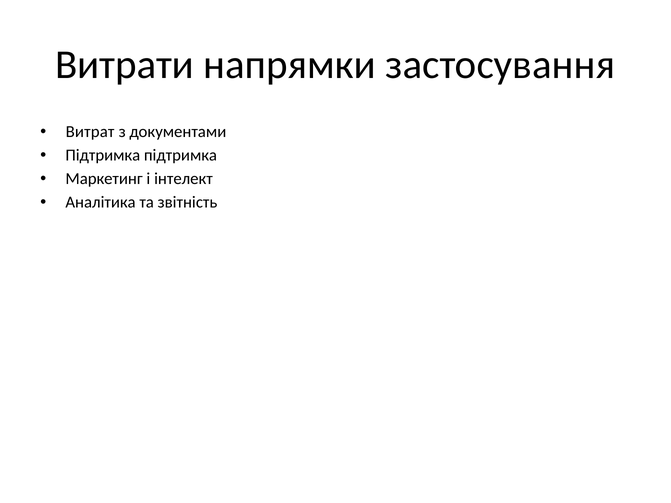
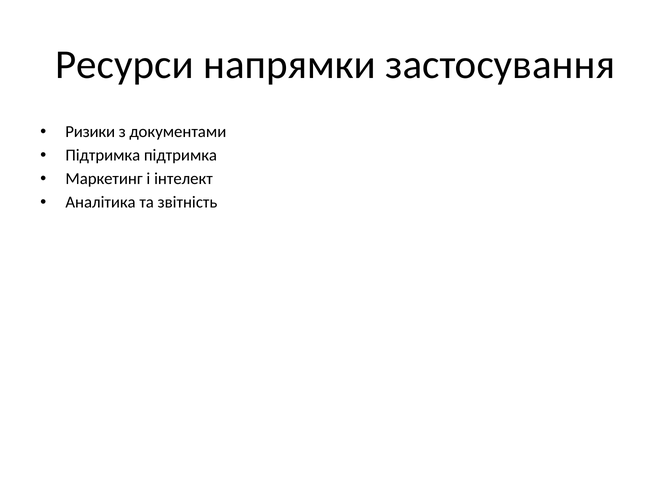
Витрати: Витрати -> Ресурси (125, 65)
Витрат: Витрат -> Ризики (90, 132)
